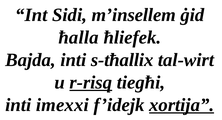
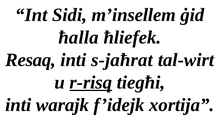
Bajda: Bajda -> Resaq (31, 60)
s-tħallix: s-tħallix -> s-jaħrat (122, 60)
imexxi: imexxi -> warajk (62, 105)
xortija underline: present -> none (182, 105)
